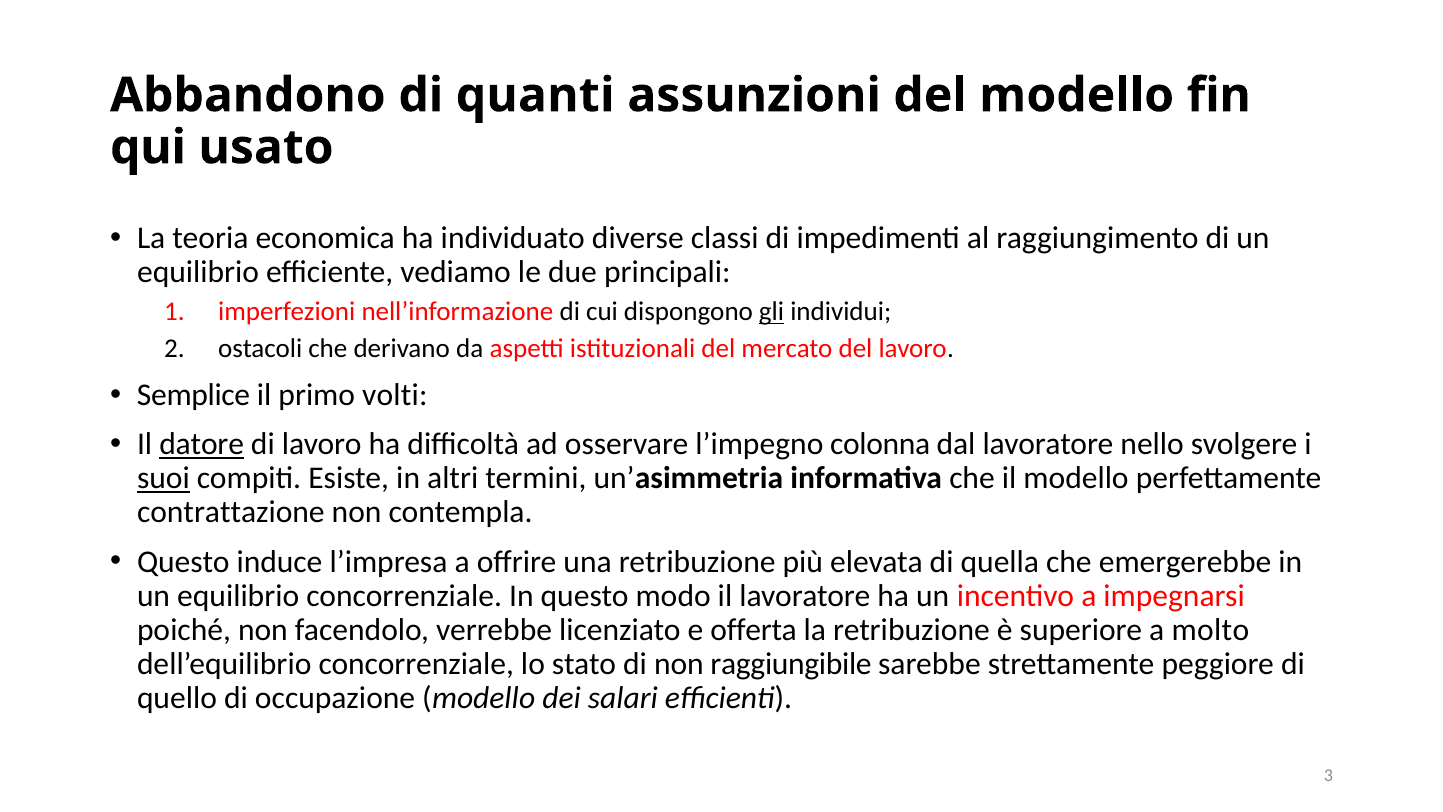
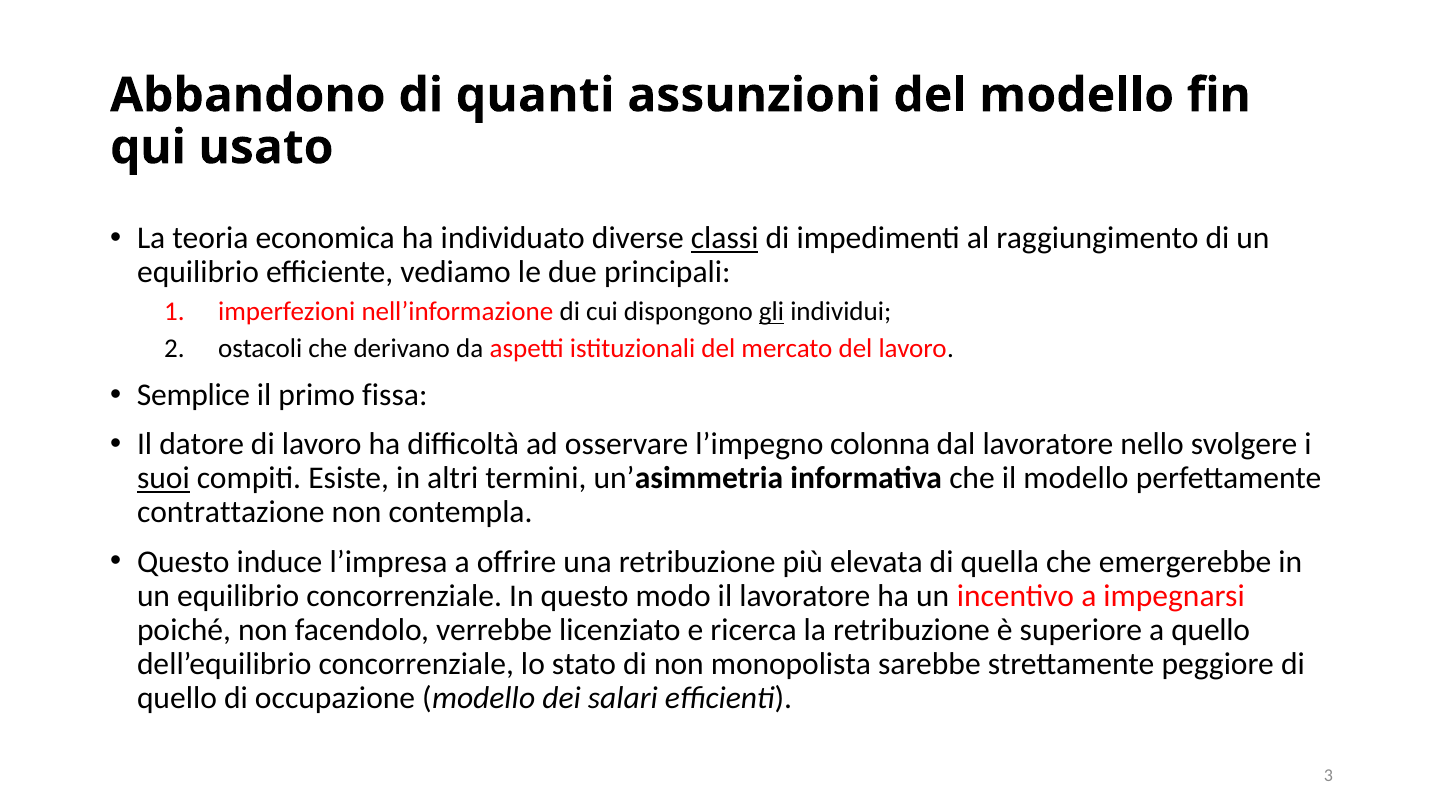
classi underline: none -> present (725, 238)
volti: volti -> fissa (395, 395)
datore underline: present -> none (202, 444)
offerta: offerta -> ricerca (754, 630)
a molto: molto -> quello (1211, 630)
raggiungibile: raggiungibile -> monopolista (791, 664)
